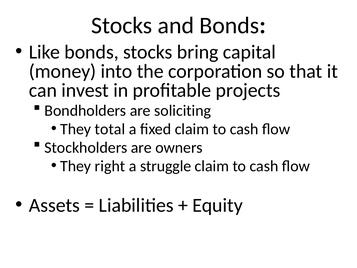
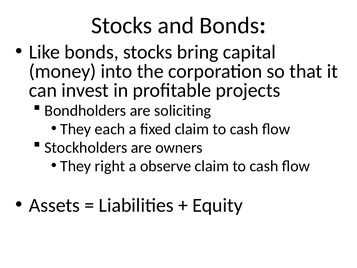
total: total -> each (110, 129)
struggle: struggle -> observe (166, 166)
